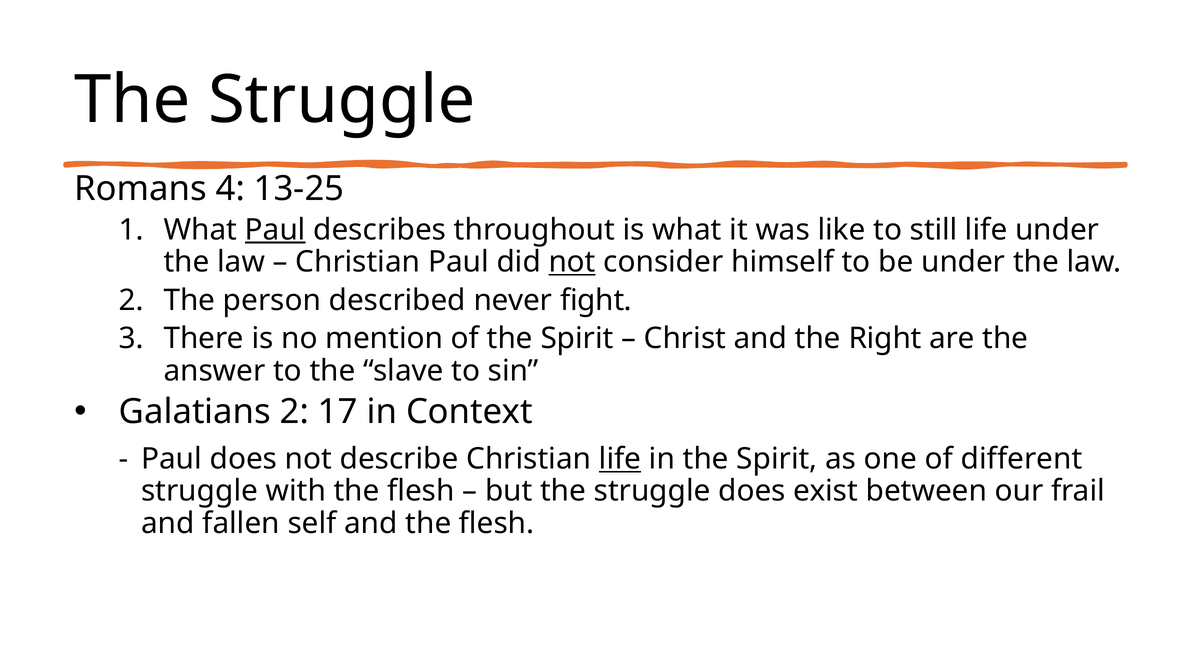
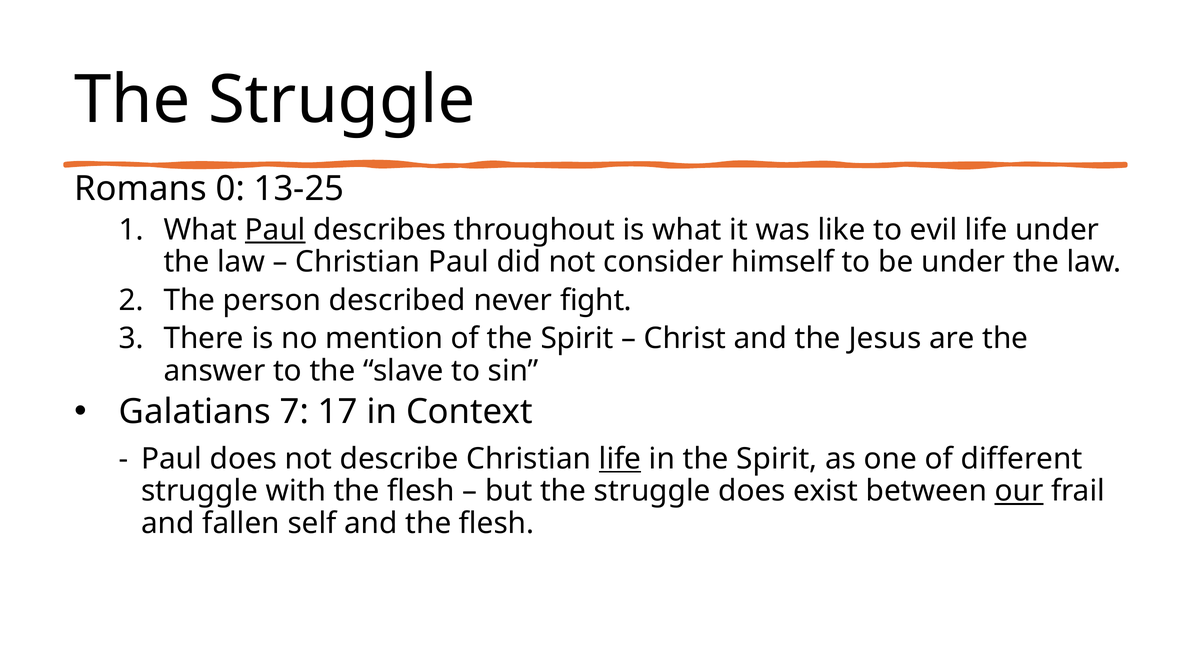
4: 4 -> 0 (230, 189)
still: still -> evil (934, 230)
not underline: present -> none (572, 262)
Right: Right -> Jesus (885, 339)
Galatians 2: 2 -> 7 (294, 412)
our underline: none -> present (1019, 491)
